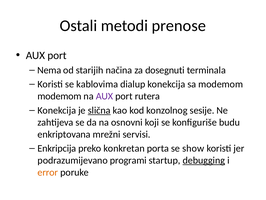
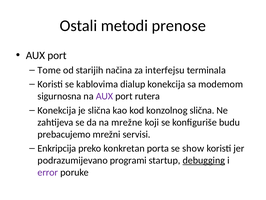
Nema: Nema -> Tome (49, 70)
dosegnuti: dosegnuti -> interfejsu (165, 70)
modemom: modemom -> sigurnosna (59, 96)
slična underline: present -> none (99, 110)
konzolnog sesije: sesije -> slična (202, 110)
osnovni: osnovni -> mrežne (127, 122)
enkriptovana: enkriptovana -> prebacujemo (64, 134)
error colour: orange -> purple (48, 172)
